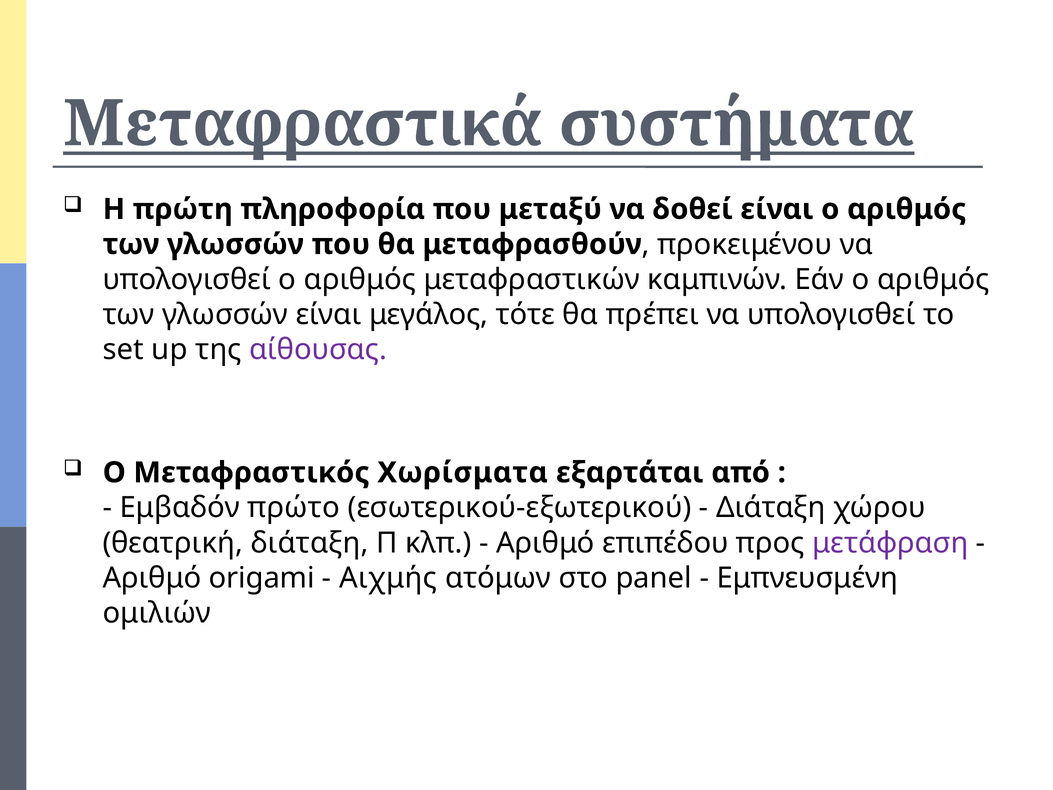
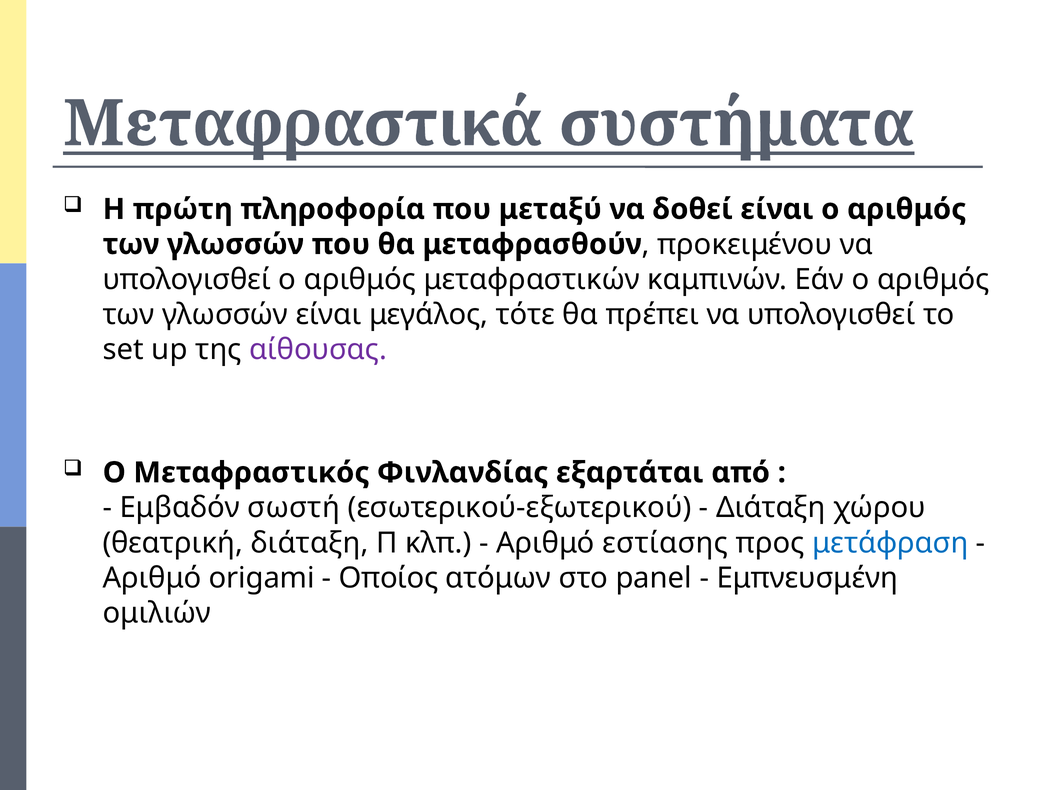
Χωρίσματα: Χωρίσματα -> Φινλανδίας (463, 472)
πρώτο: πρώτο -> σωστή (294, 508)
επιπέδου: επιπέδου -> εστίασης (665, 543)
μετάφραση colour: purple -> blue (890, 543)
Αιχμής: Αιχμής -> Οποίος (389, 578)
